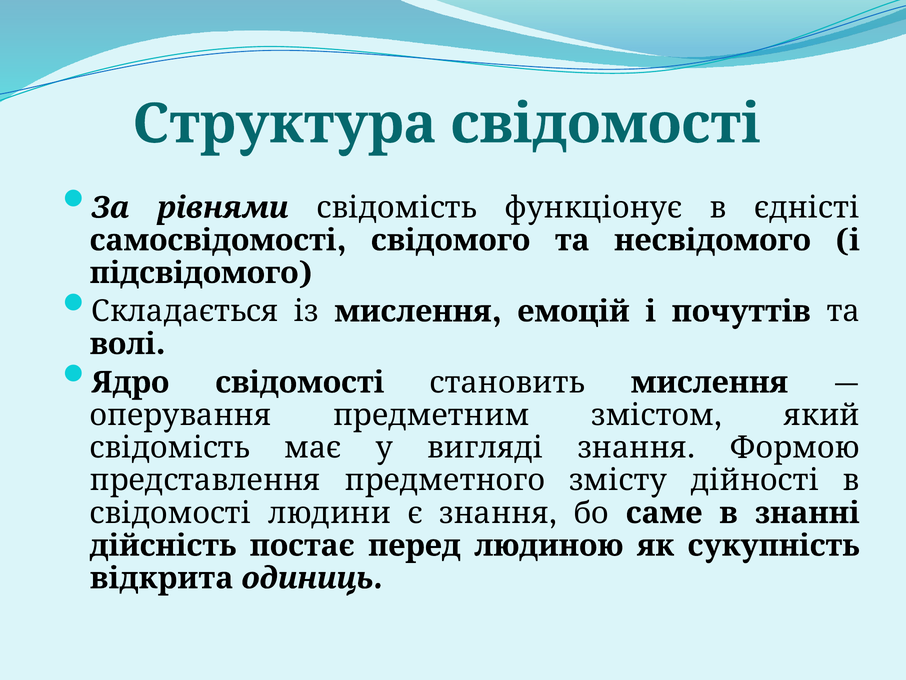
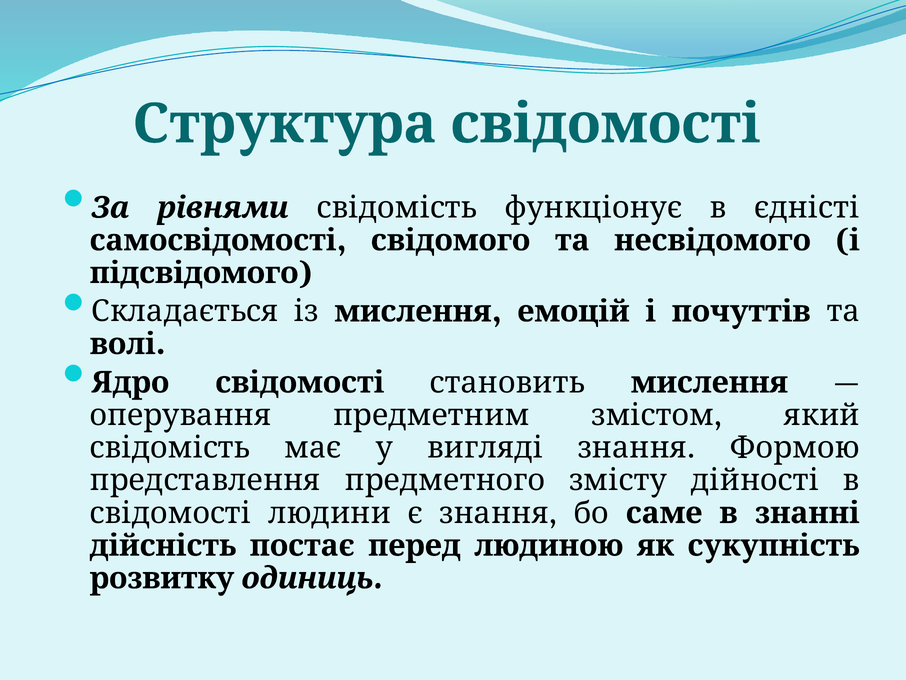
відкрита: відкрита -> розвитку (162, 578)
